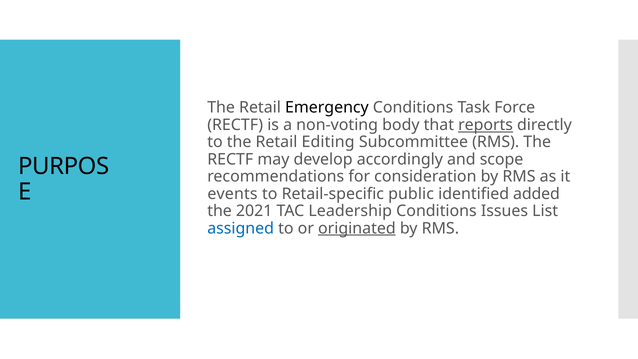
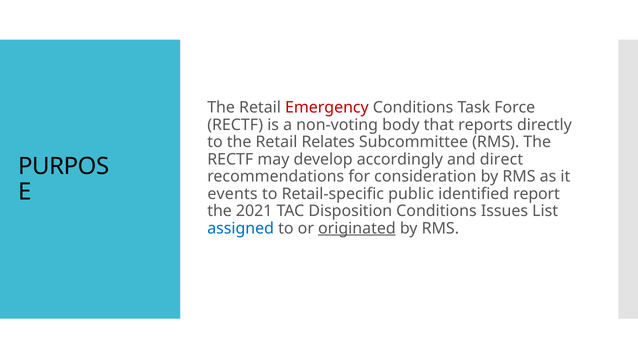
Emergency colour: black -> red (327, 108)
reports underline: present -> none (486, 125)
Editing: Editing -> Relates (328, 142)
scope: scope -> direct (501, 159)
added: added -> report (536, 194)
Leadership: Leadership -> Disposition (350, 211)
